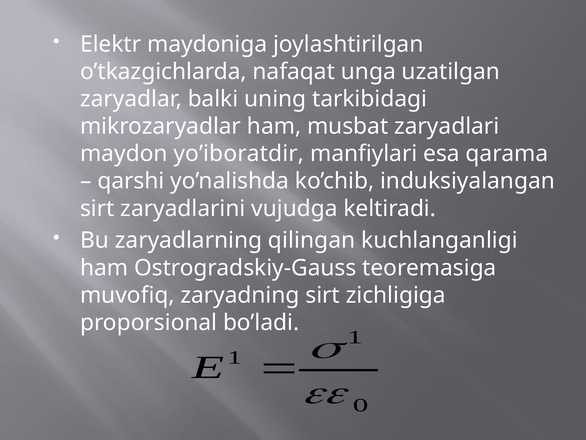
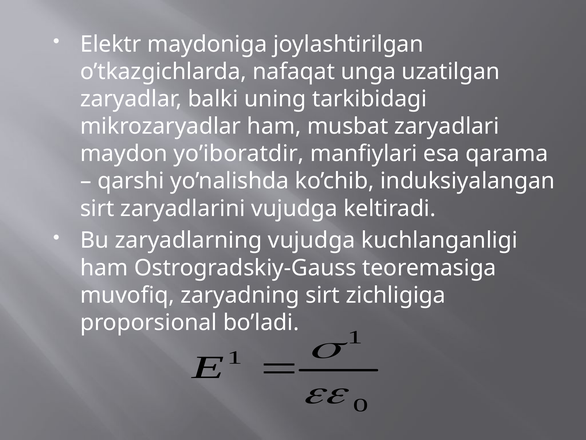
zaryadlarning qilingan: qilingan -> vujudga (312, 240)
